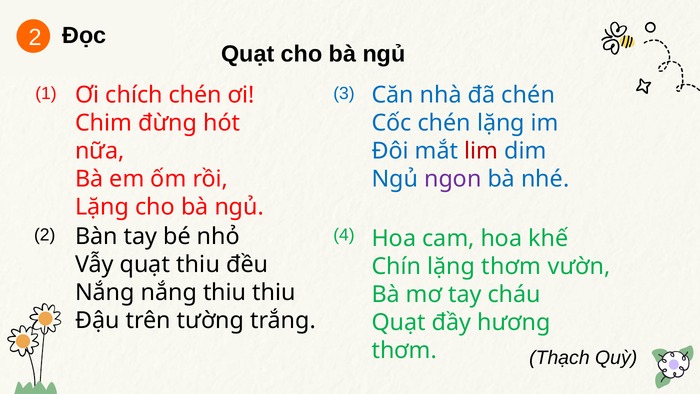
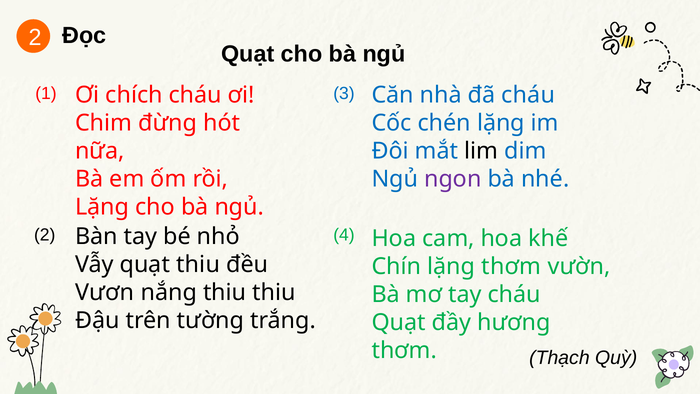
chích chén: chén -> cháu (195, 95)
đã chén: chén -> cháu (528, 95)
lim colour: red -> black (481, 151)
Nắng: Nắng -> Vươn (105, 292)
